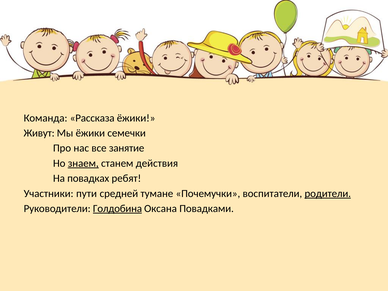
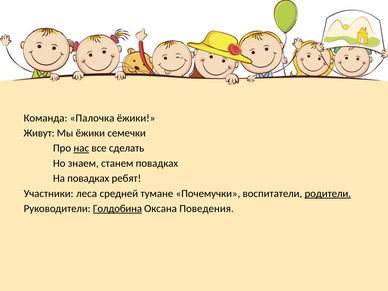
Рассказа: Рассказа -> Палочка (92, 118)
нас underline: none -> present (81, 148)
занятие: занятие -> сделать (127, 148)
знаем underline: present -> none (83, 163)
станем действия: действия -> повадках (157, 163)
пути: пути -> леса (87, 193)
Повадками: Повадками -> Поведения (207, 209)
